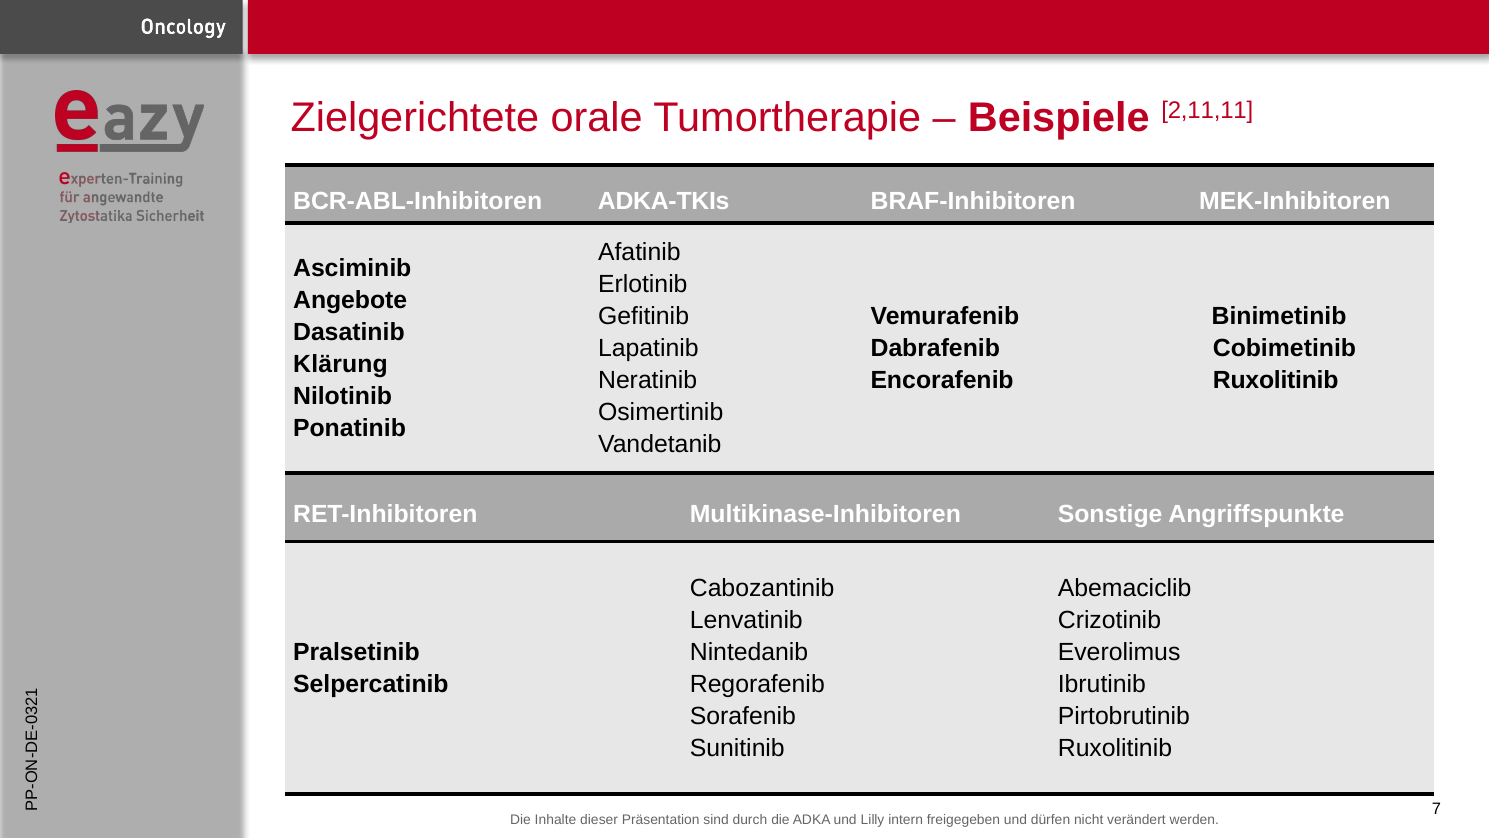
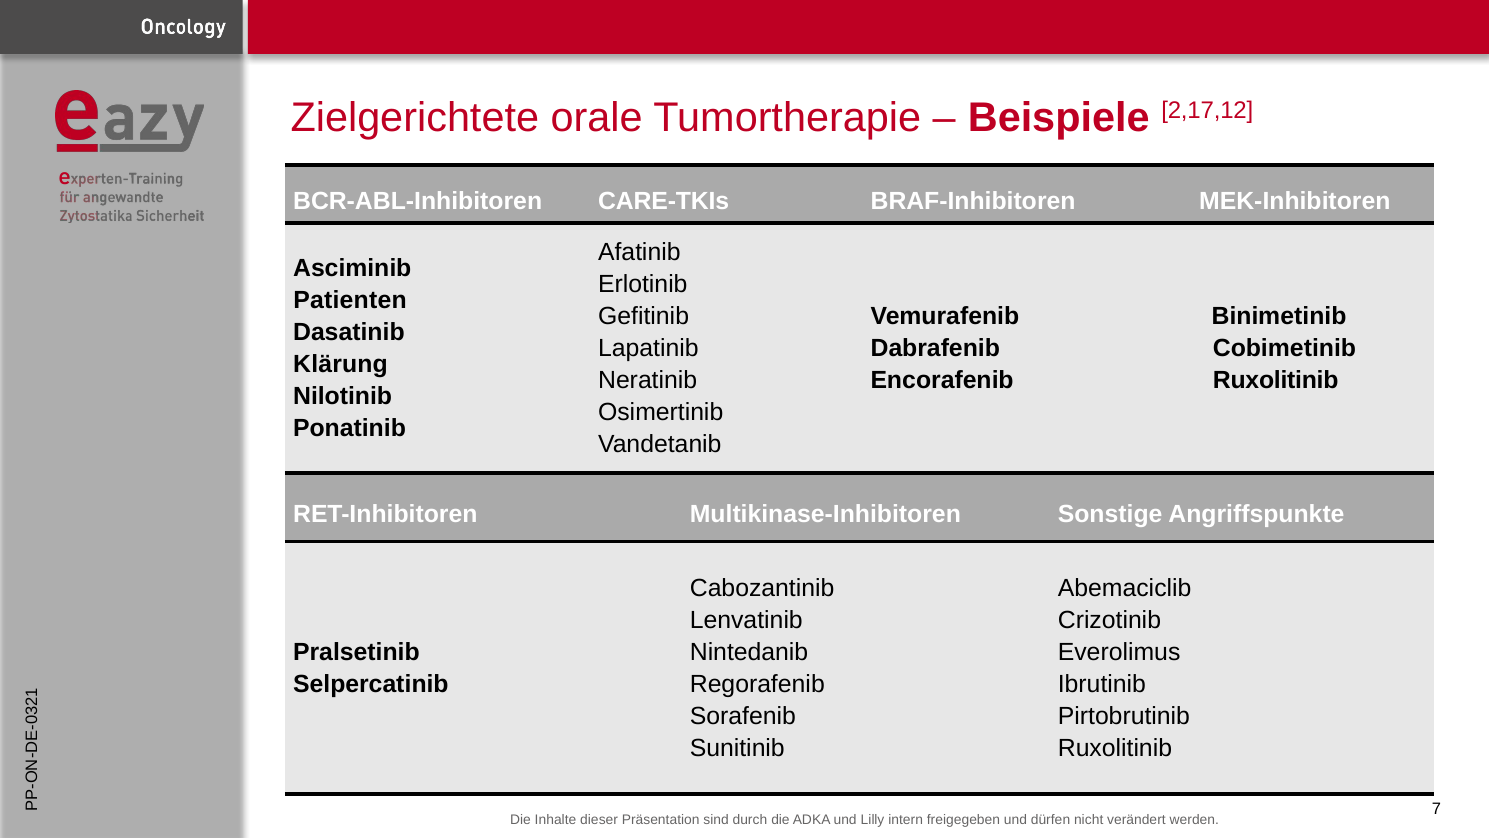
2,11,11: 2,11,11 -> 2,17,12 (1207, 111)
ADKA-TKIs: ADKA-TKIs -> CARE-TKIs (664, 201)
Angebote: Angebote -> Patienten (350, 301)
